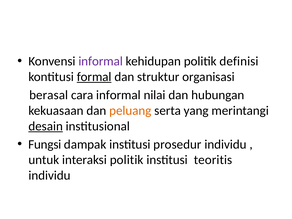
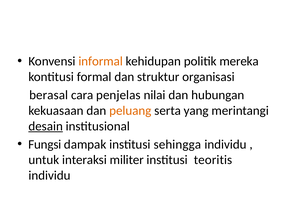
informal colour: purple -> orange (101, 61)
definisi: definisi -> mereka (239, 61)
formal underline: present -> none (94, 77)
cara informal: informal -> penjelas (118, 95)
prosedur: prosedur -> sehingga (177, 144)
interaksi politik: politik -> militer (127, 160)
